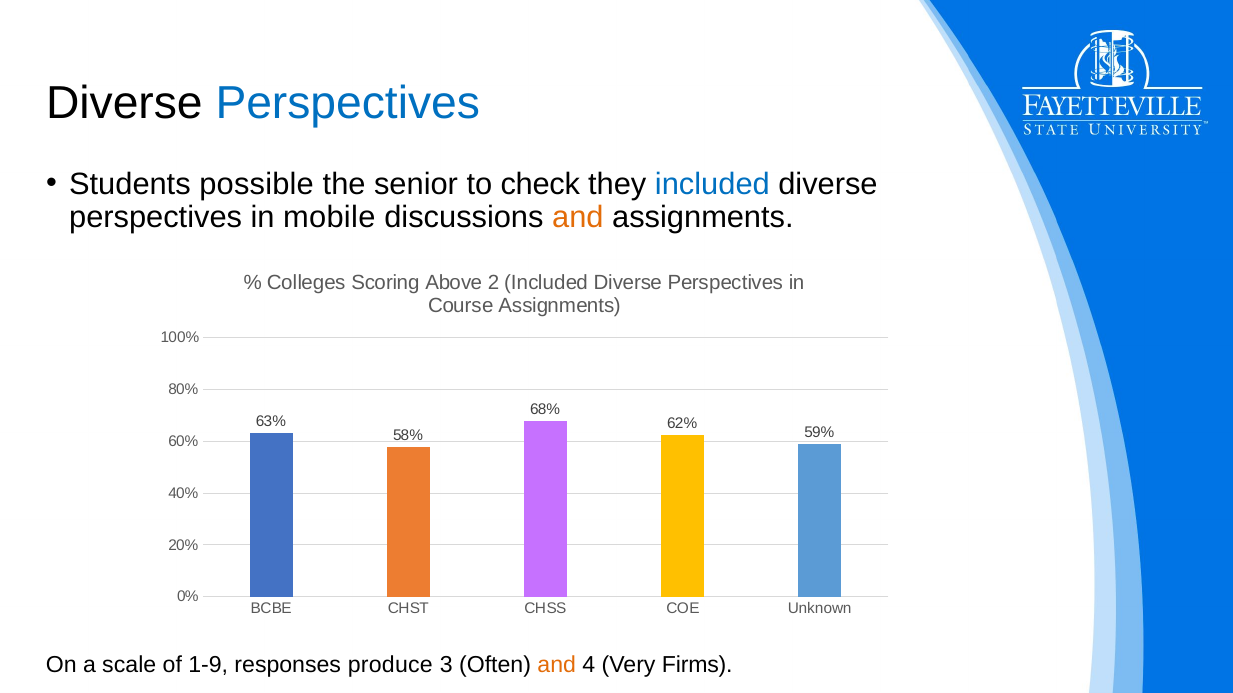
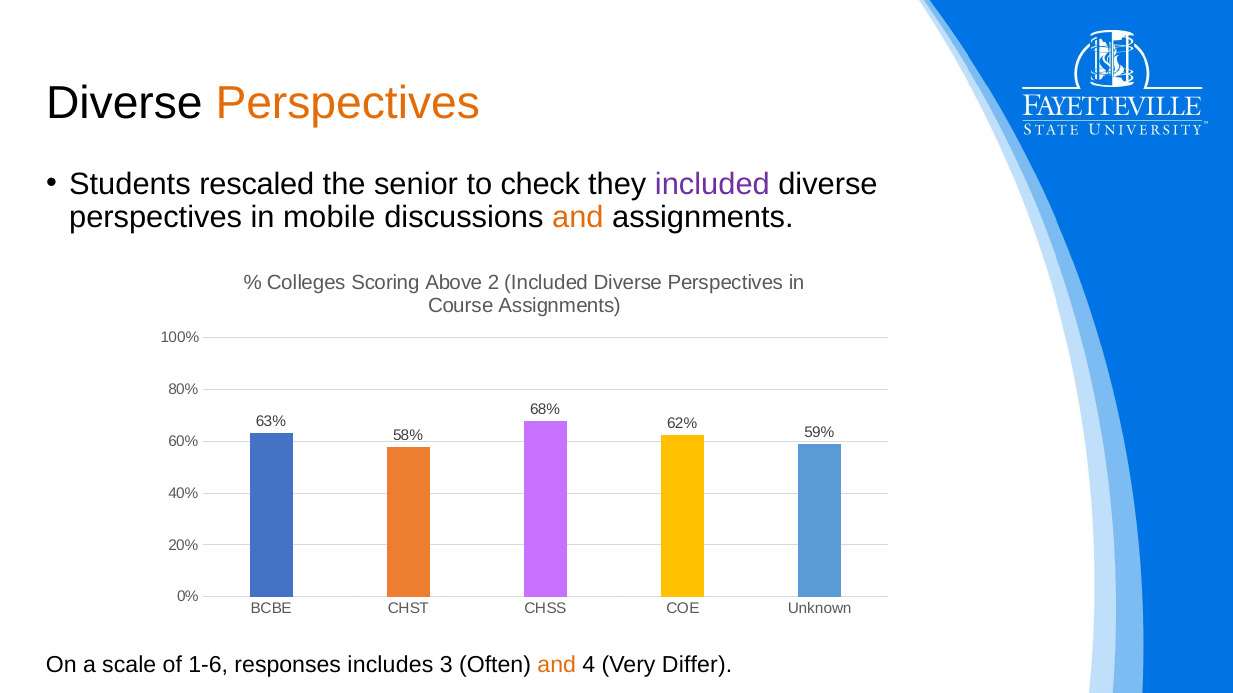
Perspectives colour: blue -> orange (348, 104)
possible: possible -> rescaled (257, 184)
included colour: blue -> purple (712, 184)
1-9: 1-9 -> 1-6 (208, 666)
produce: produce -> includes (390, 666)
Firms: Firms -> Differ (697, 666)
